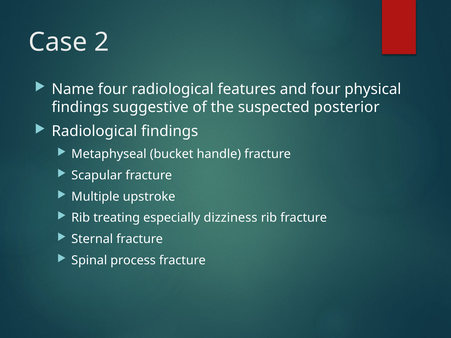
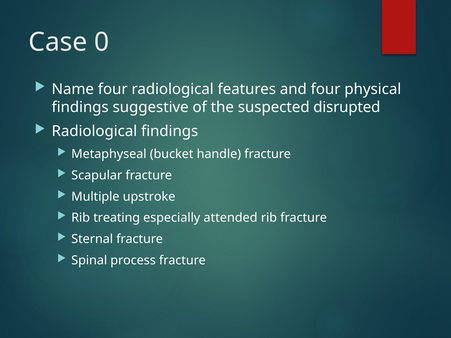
2: 2 -> 0 (102, 42)
posterior: posterior -> disrupted (347, 107)
dizziness: dizziness -> attended (231, 218)
